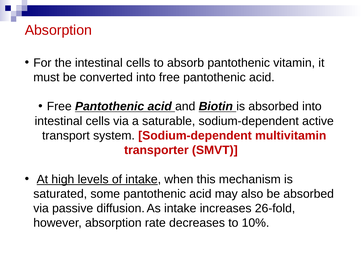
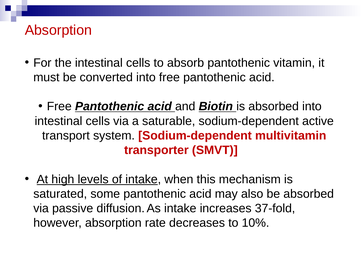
26-fold: 26-fold -> 37-fold (275, 208)
